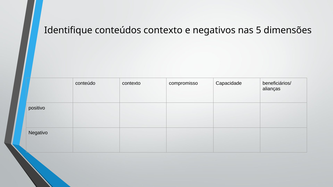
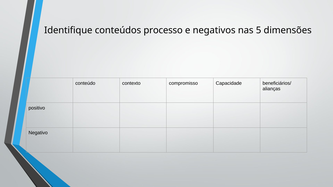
conteúdos contexto: contexto -> processo (163, 30)
